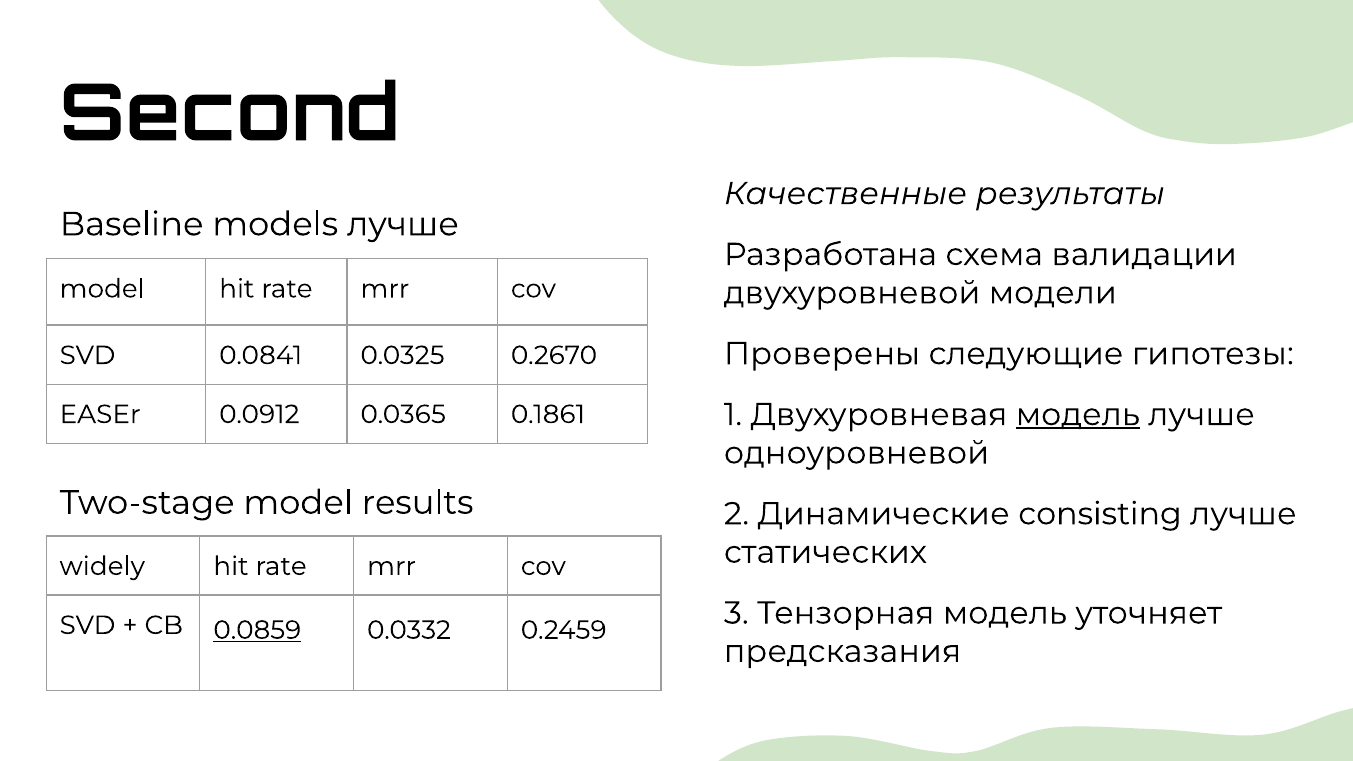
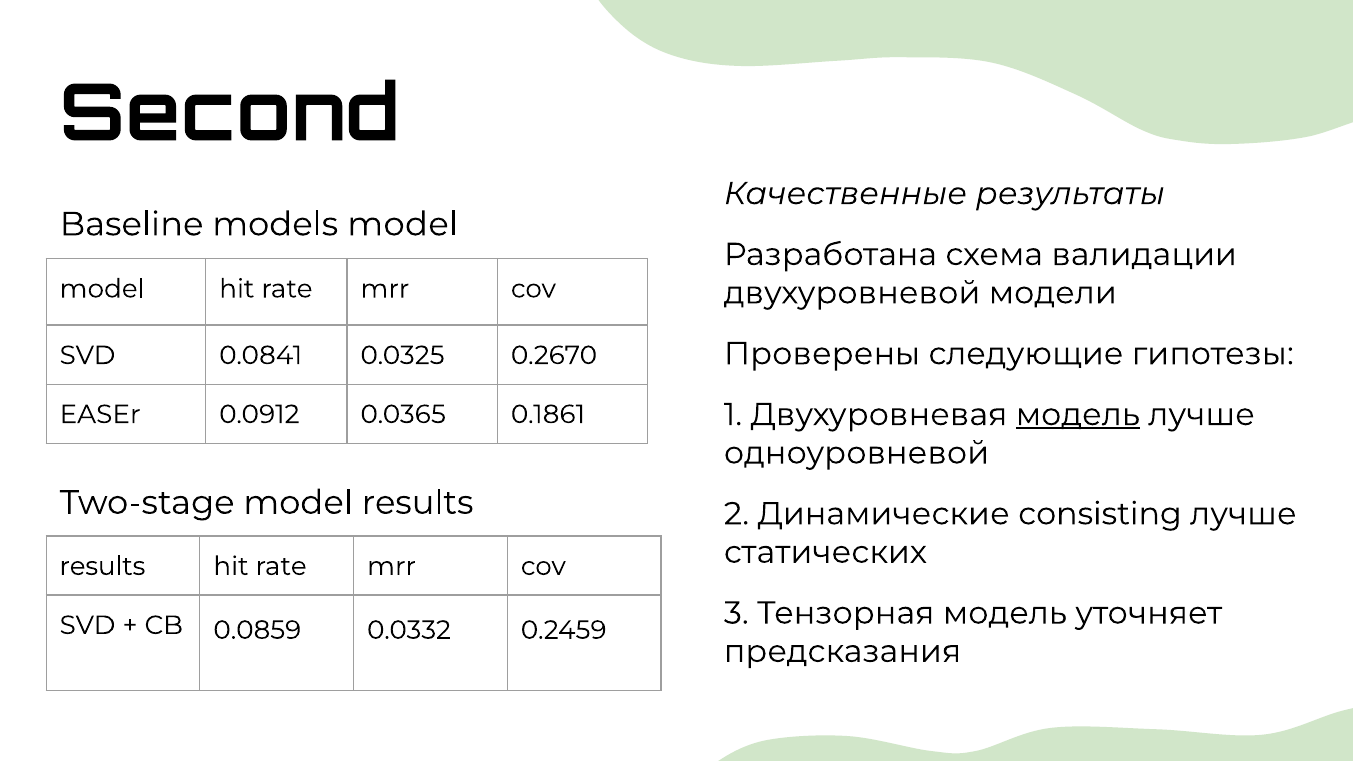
models лучше: лучше -> model (403, 224)
widely: widely -> results (102, 566)
0.0859 underline: present -> none (257, 630)
